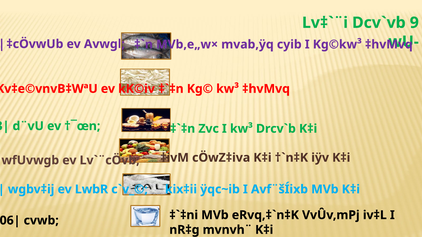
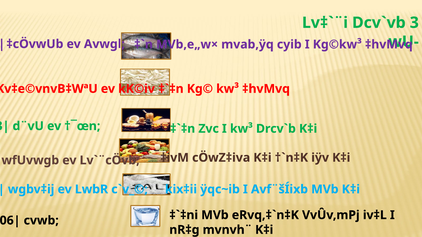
9: 9 -> 3 (414, 23)
